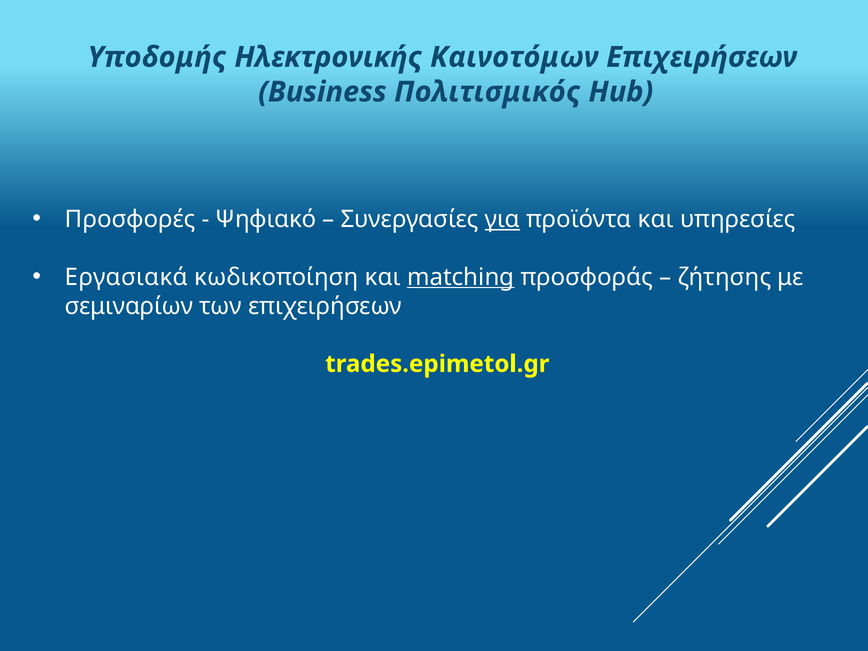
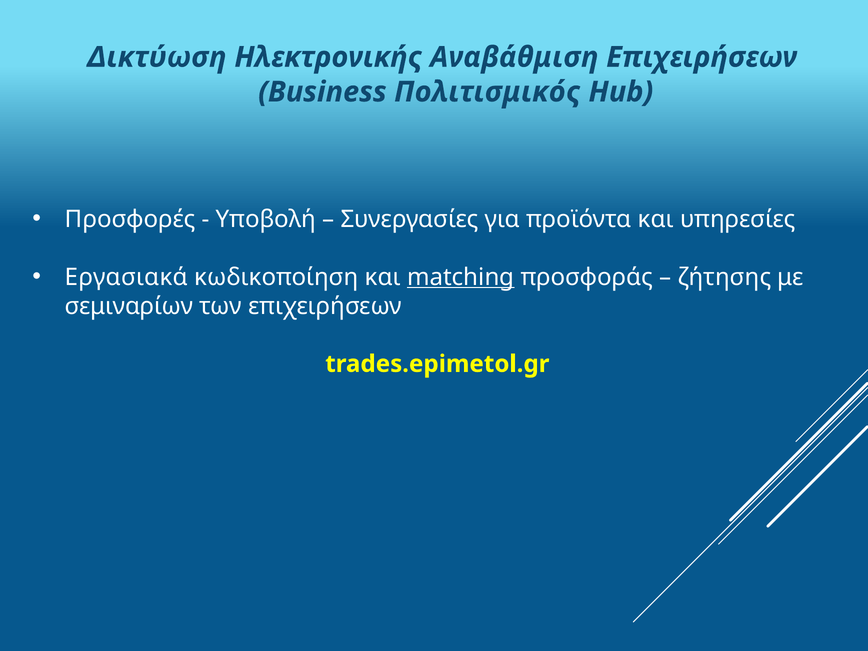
Υποδομής: Υποδομής -> Δικτύωση (157, 57)
Καινοτόμων: Καινοτόμων -> Αναβάθμιση (514, 57)
Ψηφιακό: Ψηφιακό -> Υποβολή (266, 219)
για underline: present -> none (502, 219)
